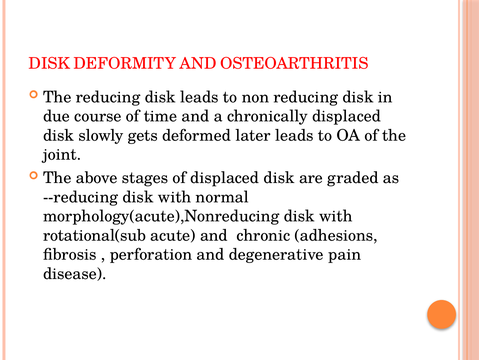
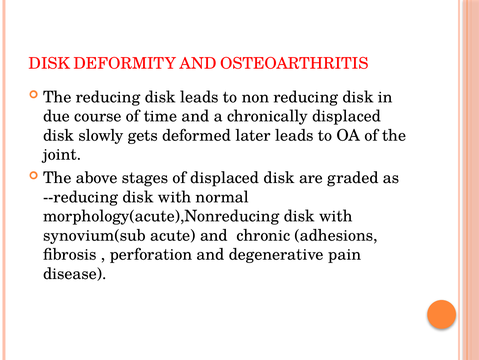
rotational(sub: rotational(sub -> synovium(sub (94, 235)
